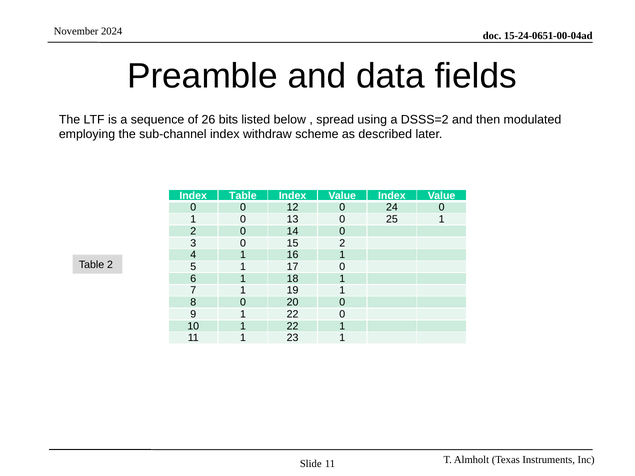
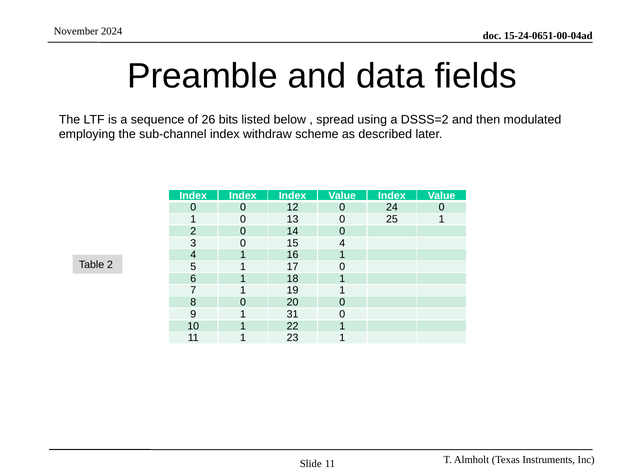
Table: Table -> Index (243, 196)
15 2: 2 -> 4 (342, 243)
9 1 22: 22 -> 31 (293, 314)
